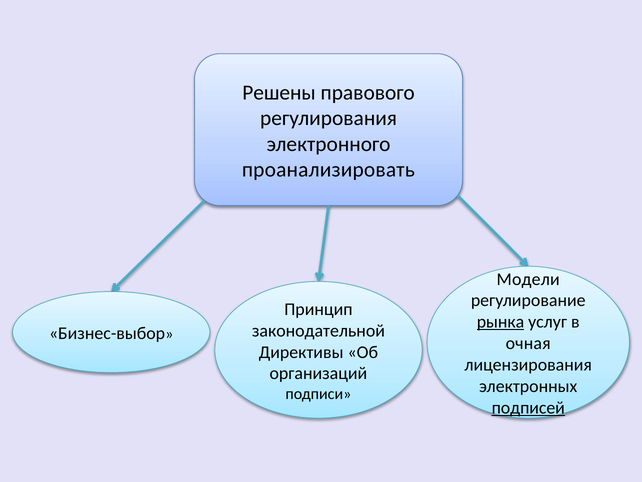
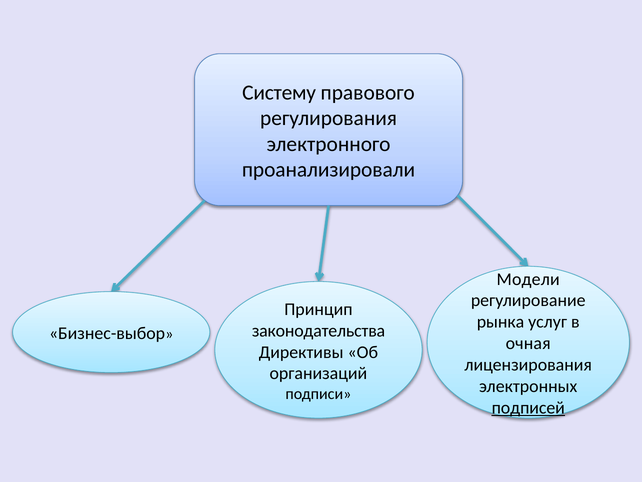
Решены: Решены -> Систему (279, 92)
проанализировать: проанализировать -> проанализировали (329, 170)
рынка underline: present -> none (500, 322)
законодательной: законодательной -> законодательства (319, 330)
